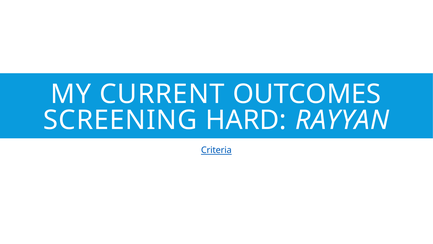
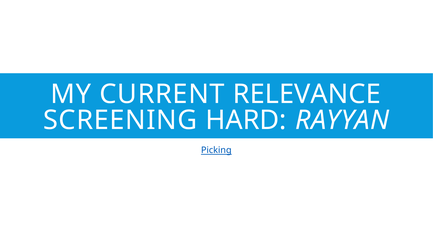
OUTCOMES: OUTCOMES -> RELEVANCE (307, 94)
Criteria: Criteria -> Picking (216, 150)
